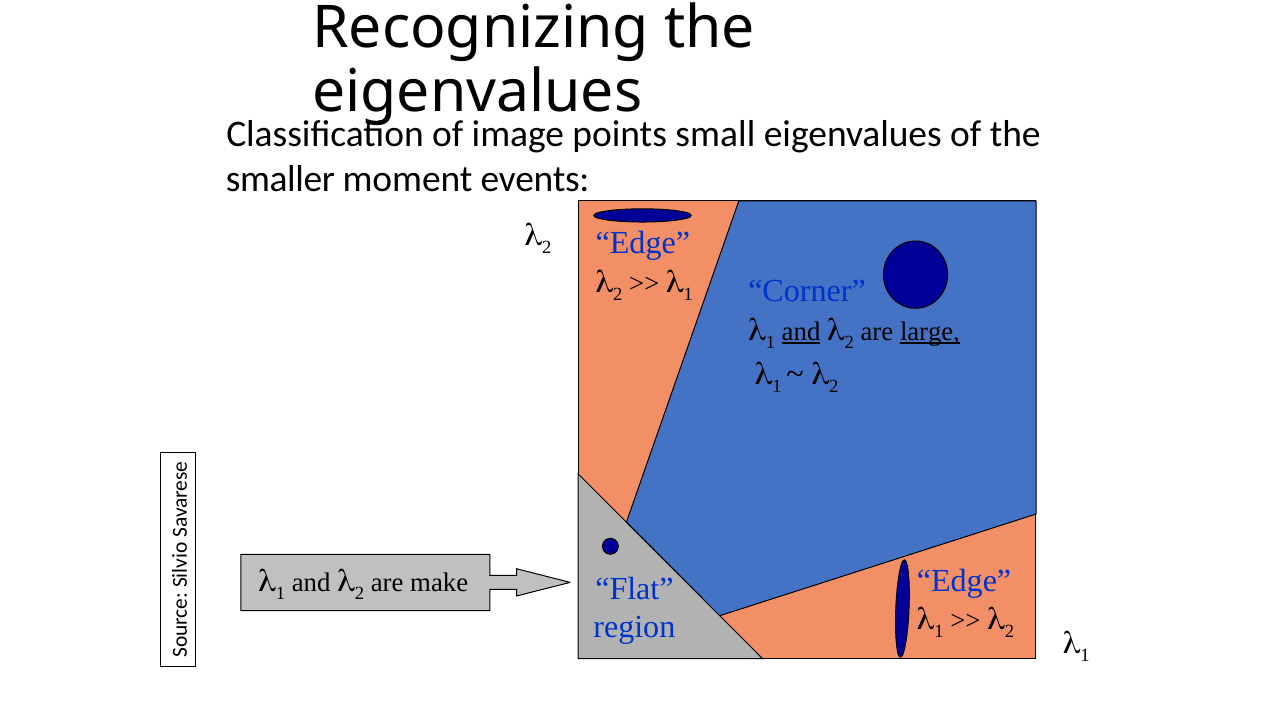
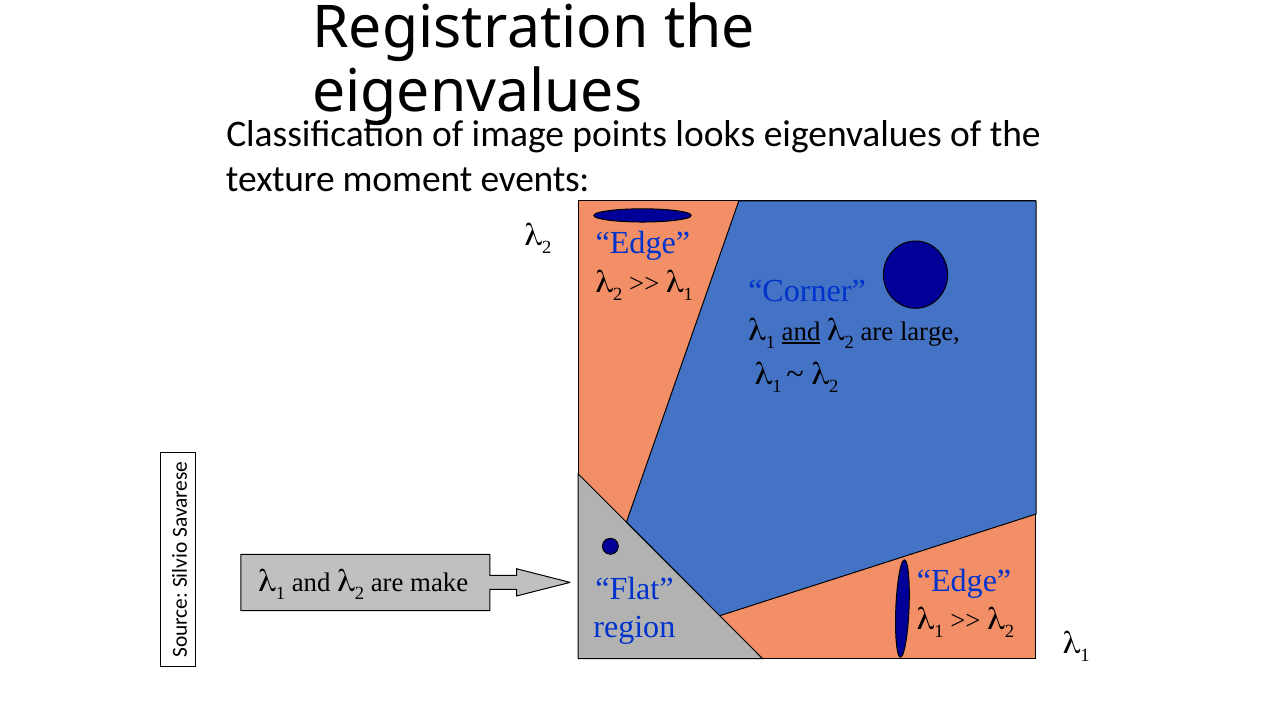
Recognizing: Recognizing -> Registration (481, 28)
small: small -> looks (715, 134)
smaller: smaller -> texture (280, 179)
large underline: present -> none (930, 332)
